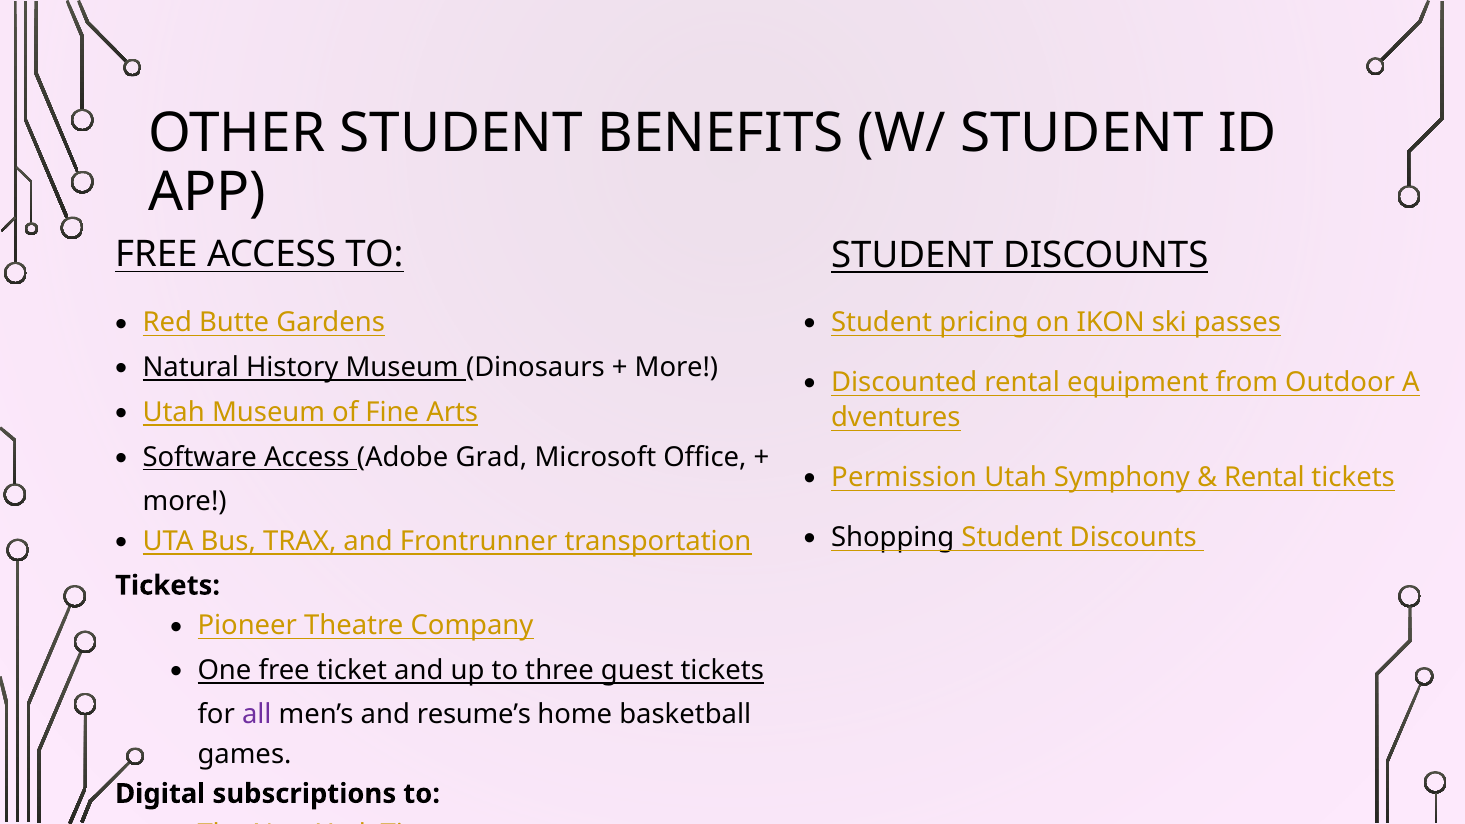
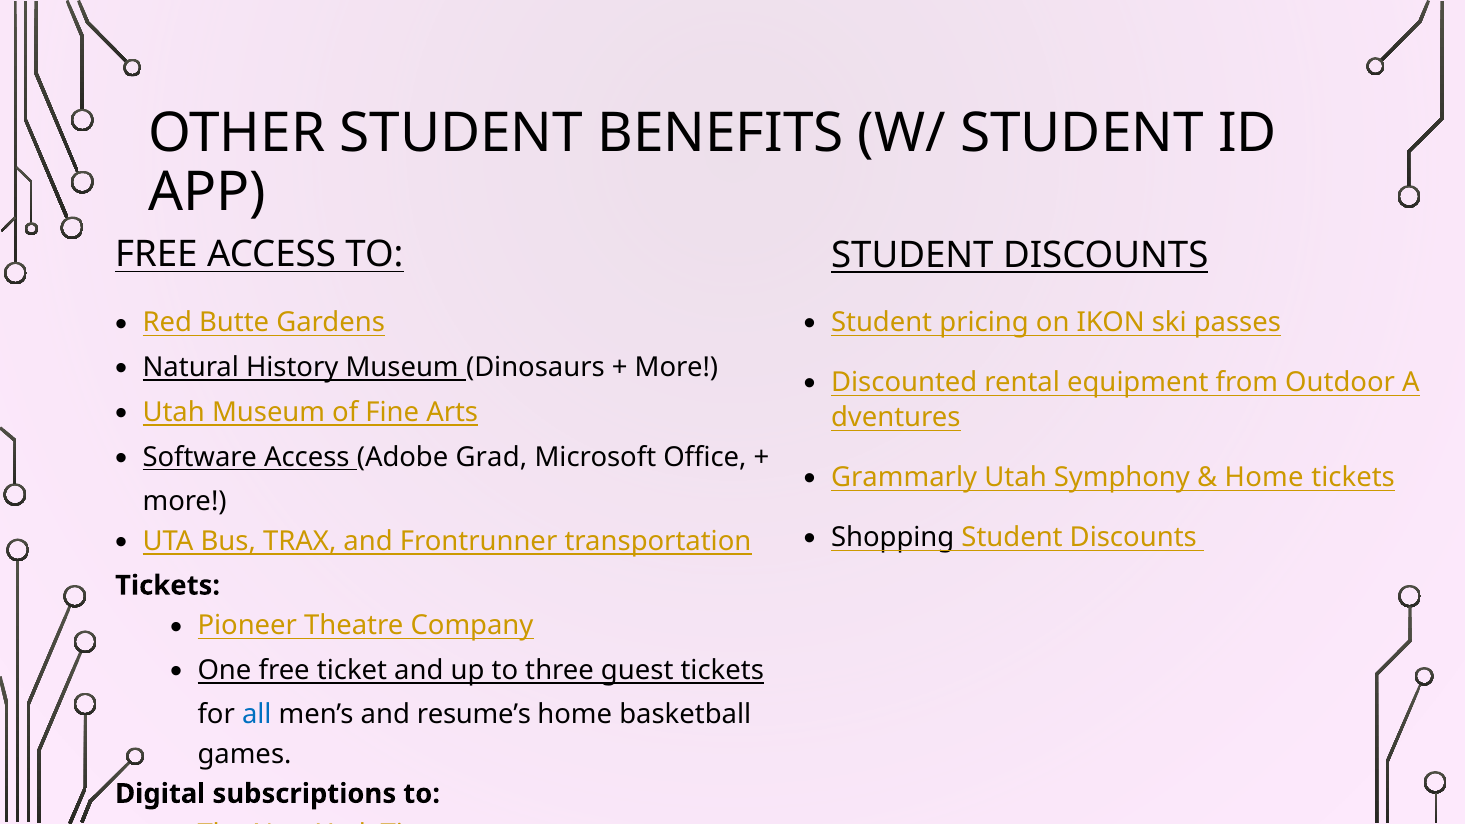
Permission: Permission -> Grammarly (904, 478)
Rental: Rental -> Home (1264, 478)
all colour: purple -> blue (257, 715)
